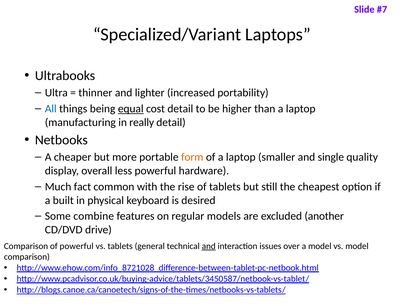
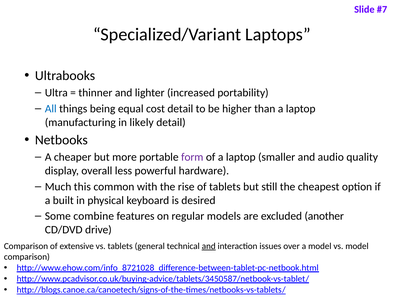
equal underline: present -> none (131, 109)
really: really -> likely (142, 122)
form colour: orange -> purple (192, 157)
single: single -> audio (331, 157)
fact: fact -> this (82, 187)
of powerful: powerful -> extensive (77, 246)
